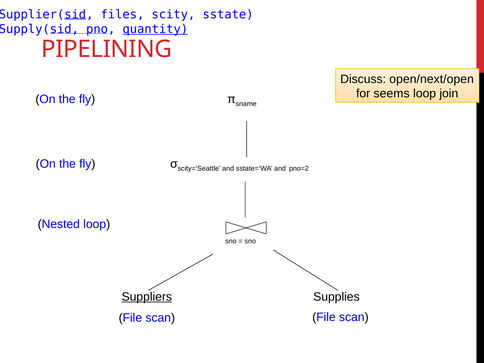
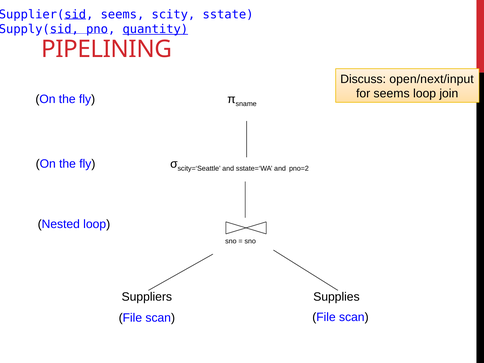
files: files -> seems (122, 15)
open/next/open: open/next/open -> open/next/input (432, 79)
Suppliers underline: present -> none (147, 297)
